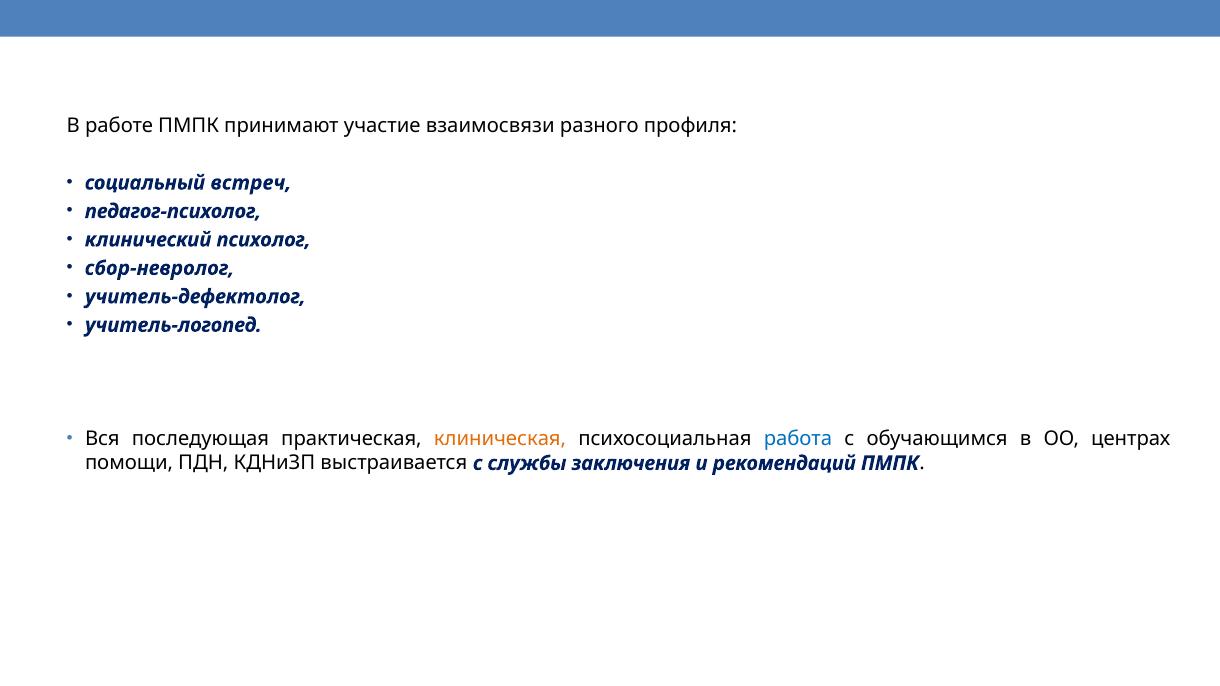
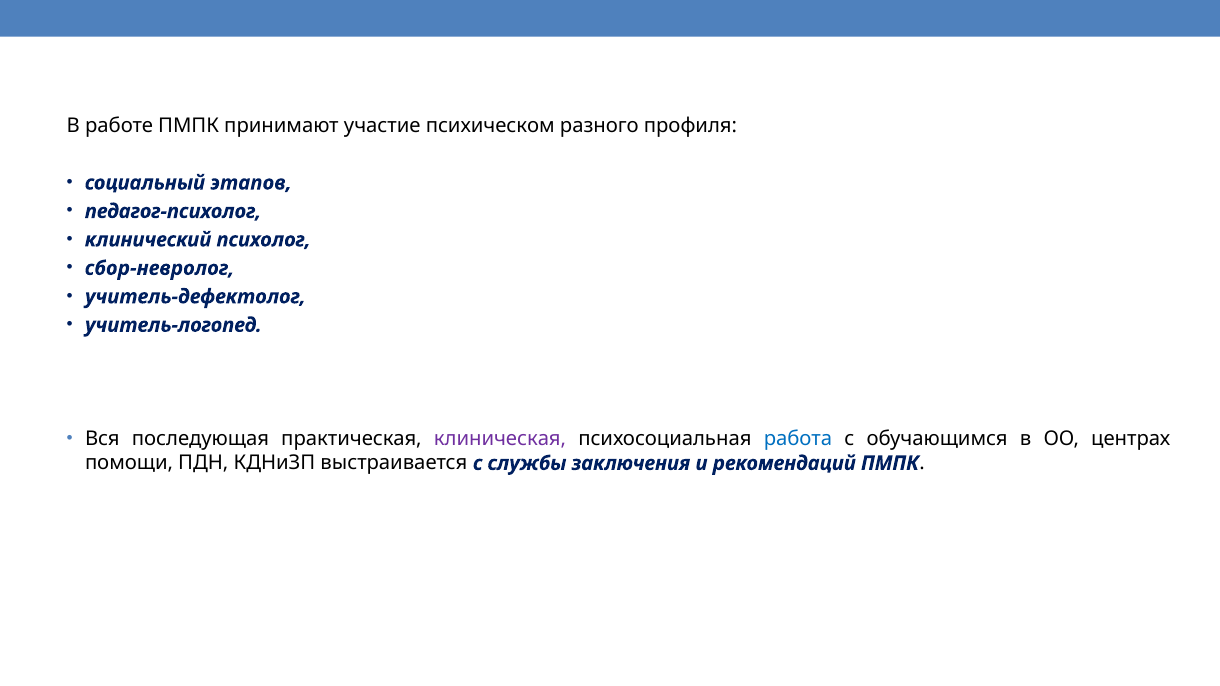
взаимосвязи: взаимосвязи -> психическом (490, 126)
встреч: встреч -> этапов (251, 183)
клиническая colour: orange -> purple (500, 439)
